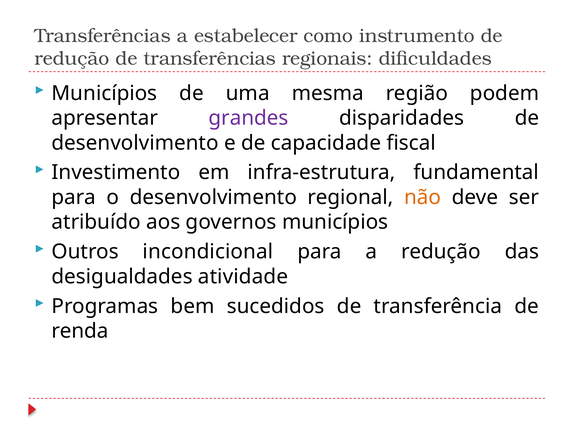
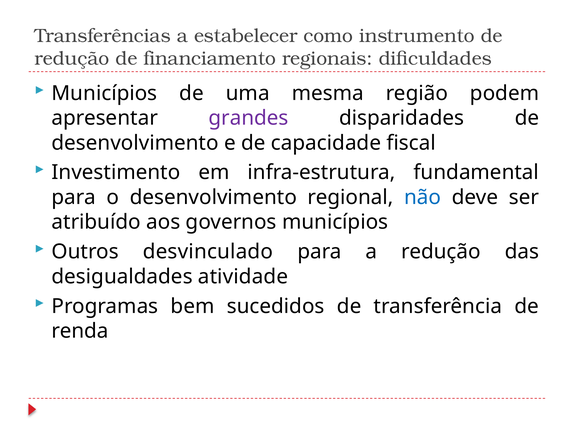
de transferências: transferências -> financiamento (210, 59)
não colour: orange -> blue (423, 198)
incondicional: incondicional -> desvinculado (208, 252)
